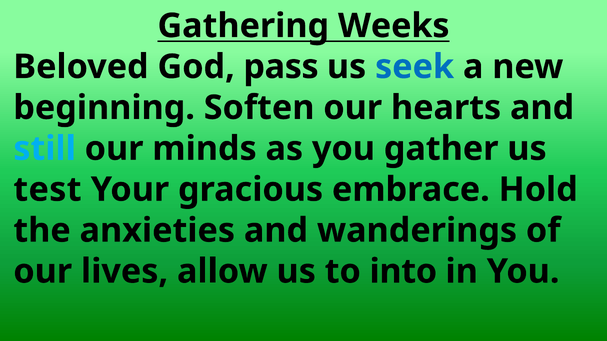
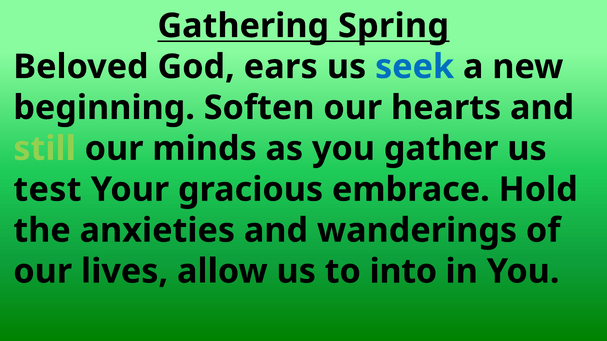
Weeks: Weeks -> Spring (394, 26)
pass: pass -> ears (281, 67)
still colour: light blue -> light green (45, 149)
